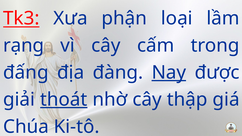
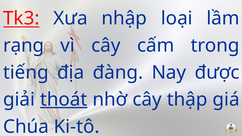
phận: phận -> nhập (124, 18)
đấng: đấng -> tiếng (26, 73)
Nay underline: present -> none (169, 73)
